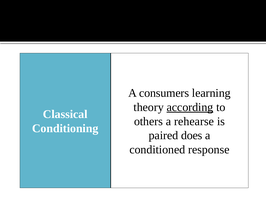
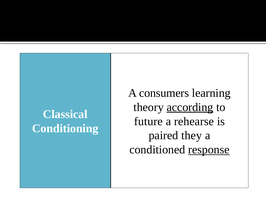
others: others -> future (148, 122)
does: does -> they (192, 136)
response underline: none -> present (209, 150)
